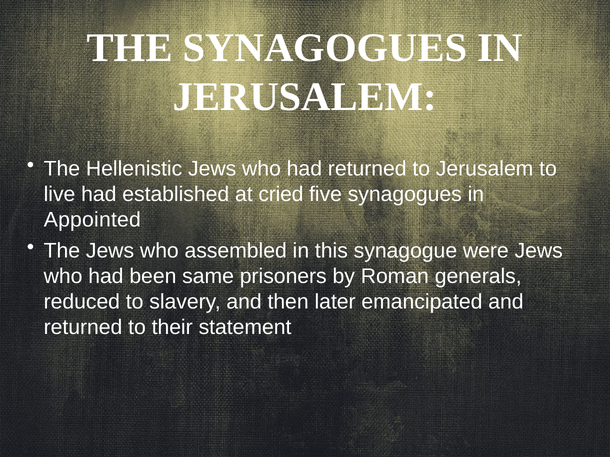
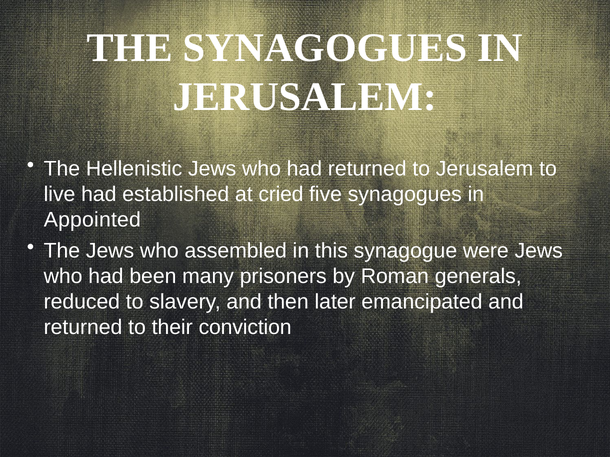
same: same -> many (208, 277)
statement: statement -> conviction (245, 327)
